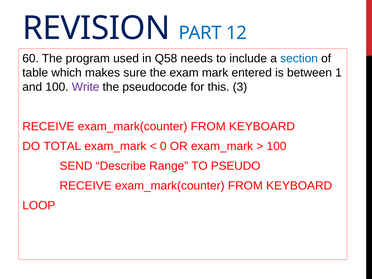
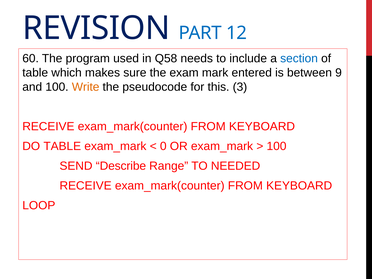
1: 1 -> 9 (339, 73)
Write colour: purple -> orange (86, 87)
DO TOTAL: TOTAL -> TABLE (62, 146)
PSEUDO: PSEUDO -> NEEDED (236, 166)
